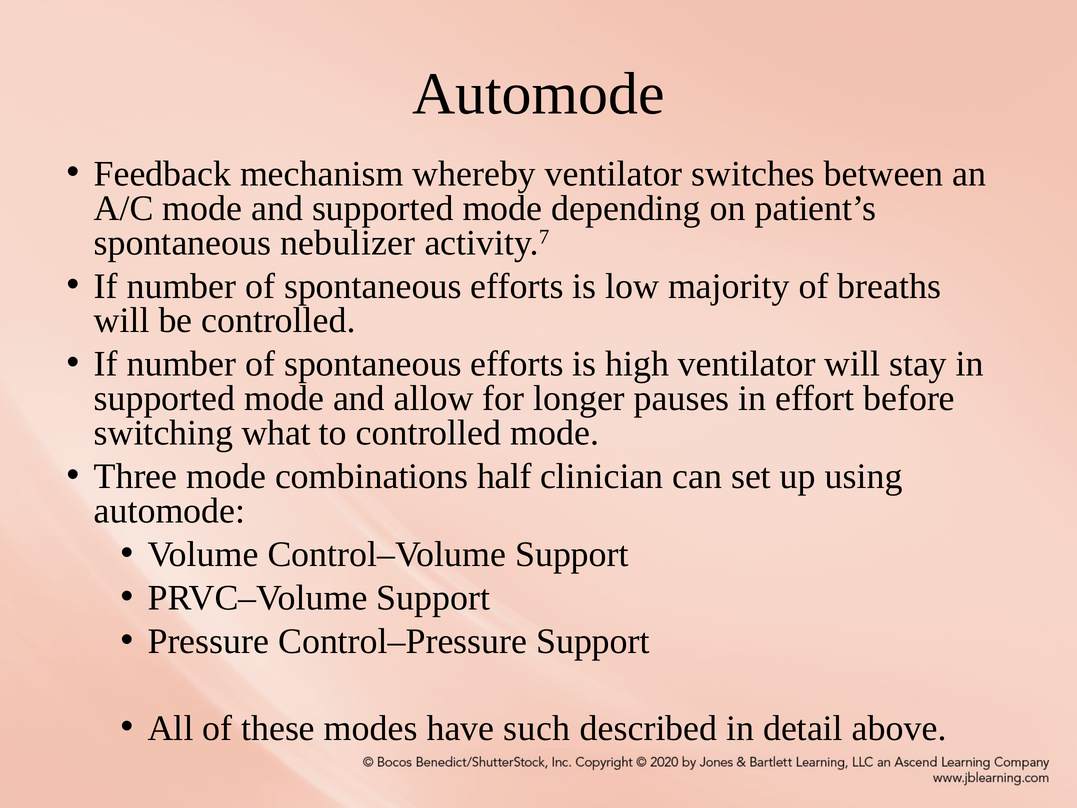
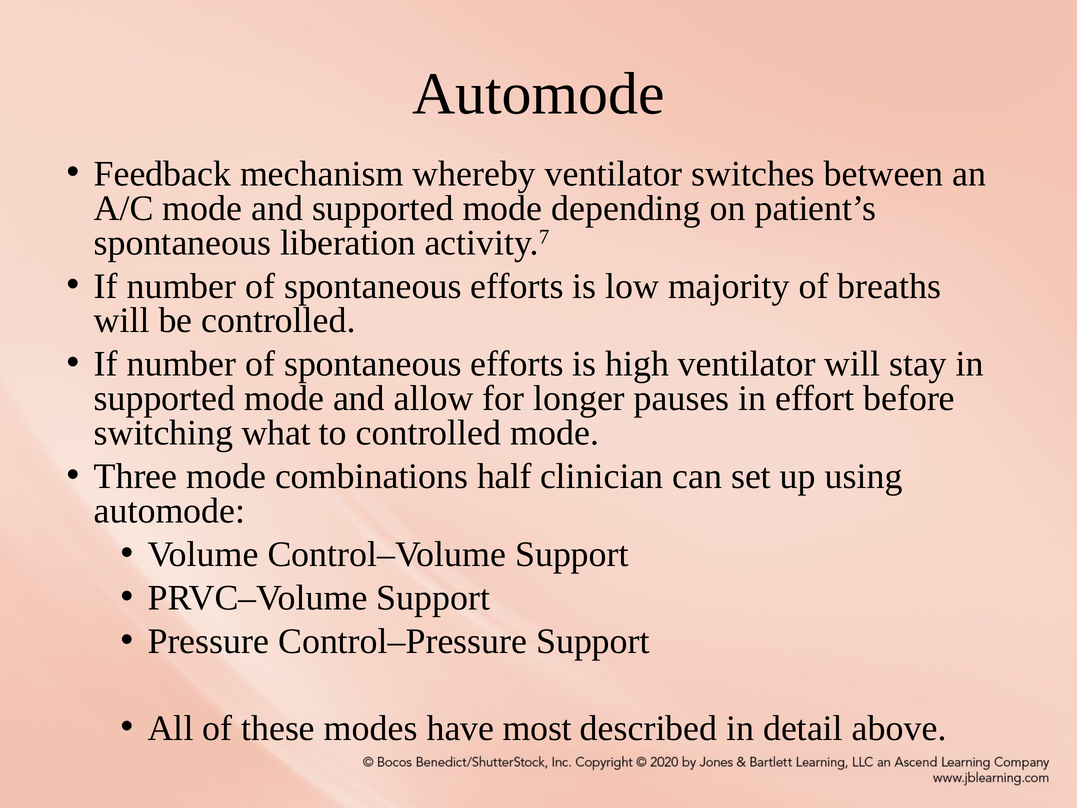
nebulizer: nebulizer -> liberation (348, 243)
such: such -> most (537, 728)
